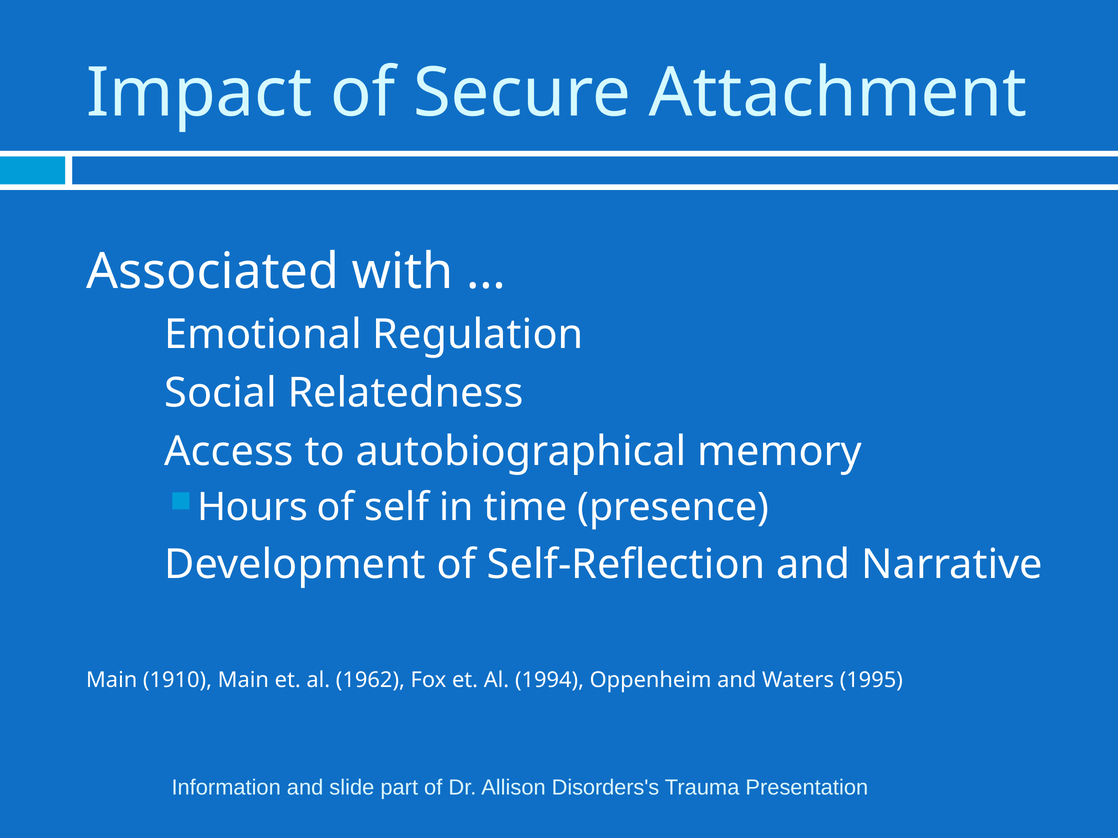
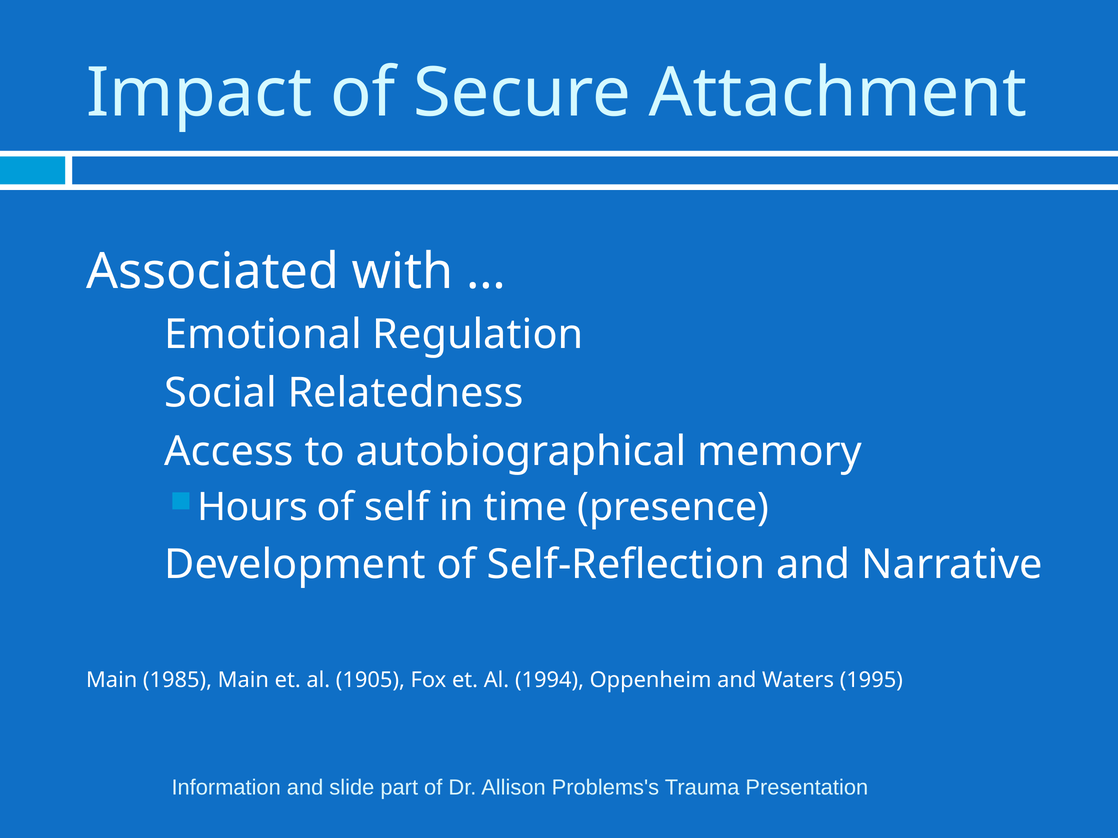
1910: 1910 -> 1985 (177, 680)
1962: 1962 -> 1905 (370, 680)
Disorders's: Disorders's -> Problems's (605, 788)
